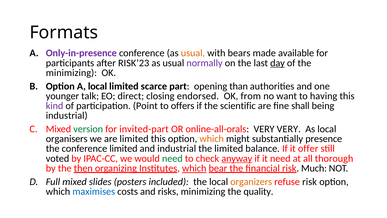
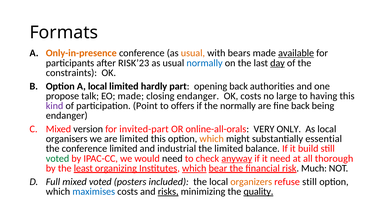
Only-in-presence colour: purple -> orange (81, 53)
available underline: none -> present (296, 53)
normally colour: purple -> blue (205, 63)
minimizing: minimizing -> constraints (71, 73)
scarce: scarce -> hardly (154, 86)
opening than: than -> back (239, 86)
younger: younger -> propose (62, 96)
EO direct: direct -> made (131, 96)
closing endorsed: endorsed -> endanger (198, 96)
OK from: from -> costs (251, 96)
want: want -> large (287, 96)
the scientific: scientific -> normally (238, 106)
fine shall: shall -> back (300, 106)
industrial: industrial -> endanger (67, 115)
version colour: green -> black (88, 129)
VERY VERY: VERY -> ONLY (289, 129)
presence: presence -> essential (324, 139)
offer: offer -> build (308, 148)
voted colour: black -> green (58, 158)
need colour: green -> black (172, 158)
then: then -> least (83, 168)
mixed slides: slides -> voted (100, 181)
refuse risk: risk -> still (310, 181)
risks underline: none -> present (168, 191)
quality underline: none -> present (258, 191)
